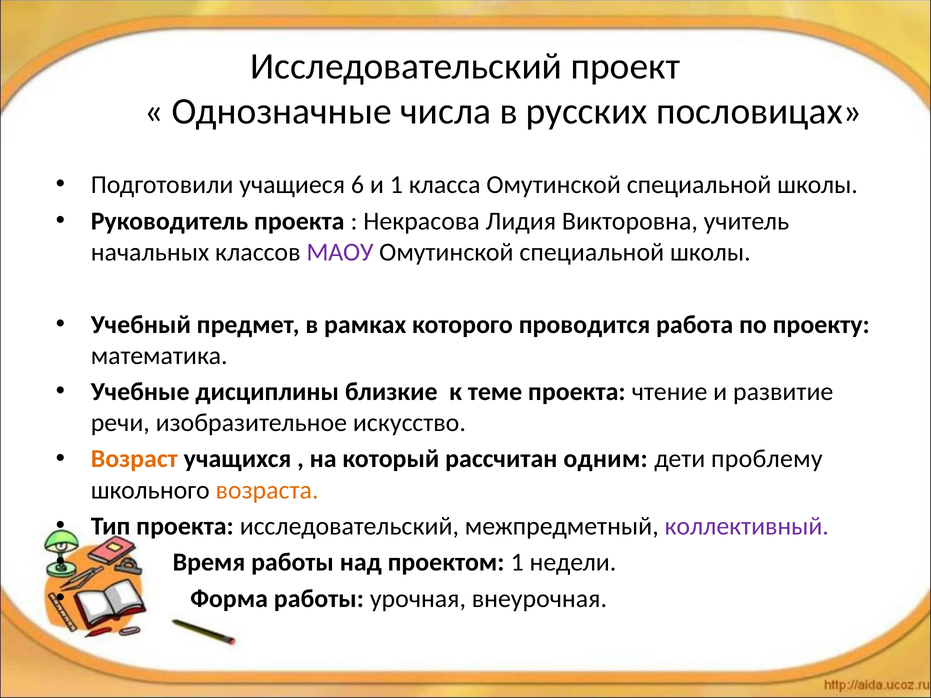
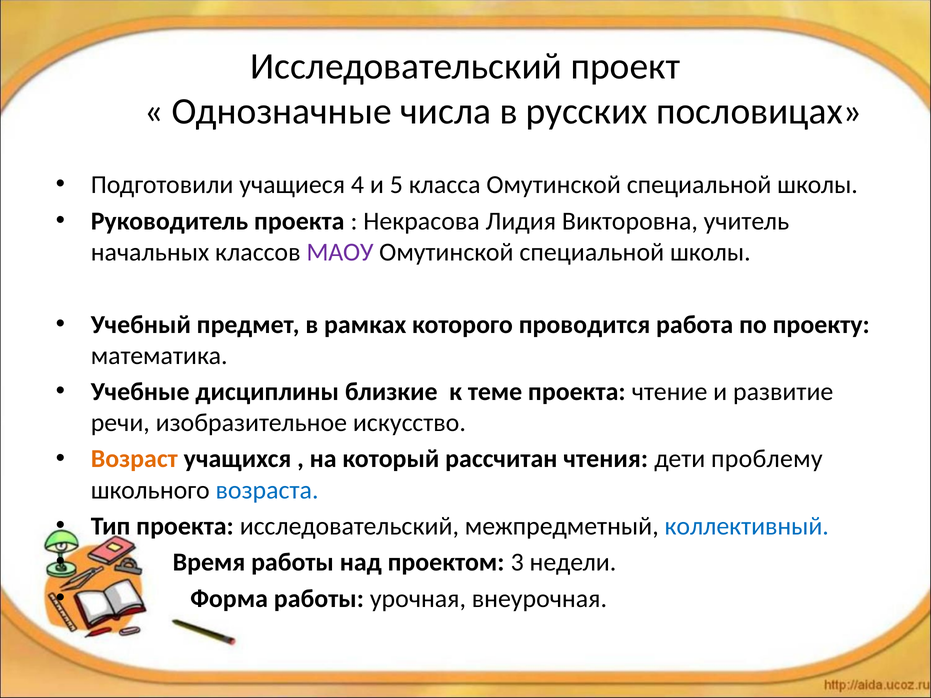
6: 6 -> 4 (357, 185)
и 1: 1 -> 5 (396, 185)
одним: одним -> чтения (606, 459)
возраста colour: orange -> blue (267, 490)
коллективный colour: purple -> blue (747, 526)
проектом 1: 1 -> 3 (517, 563)
